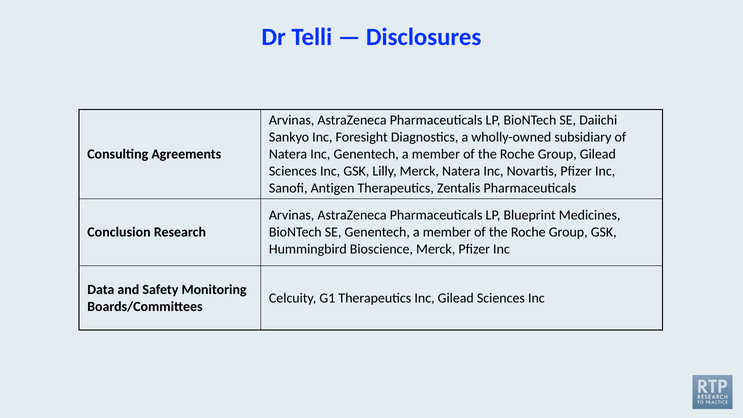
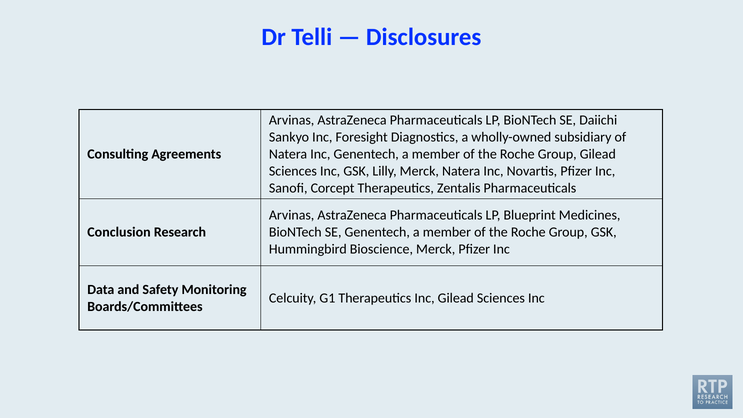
Antigen: Antigen -> Corcept (333, 188)
